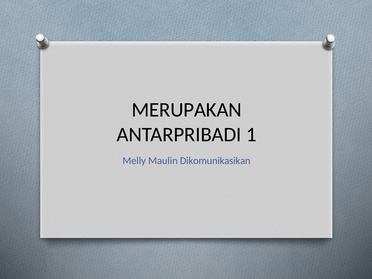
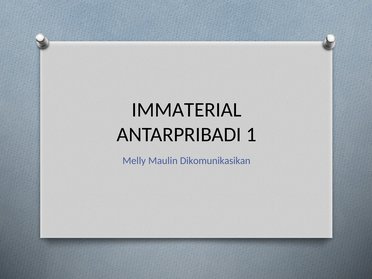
MERUPAKAN: MERUPAKAN -> IMMATERIAL (187, 110)
